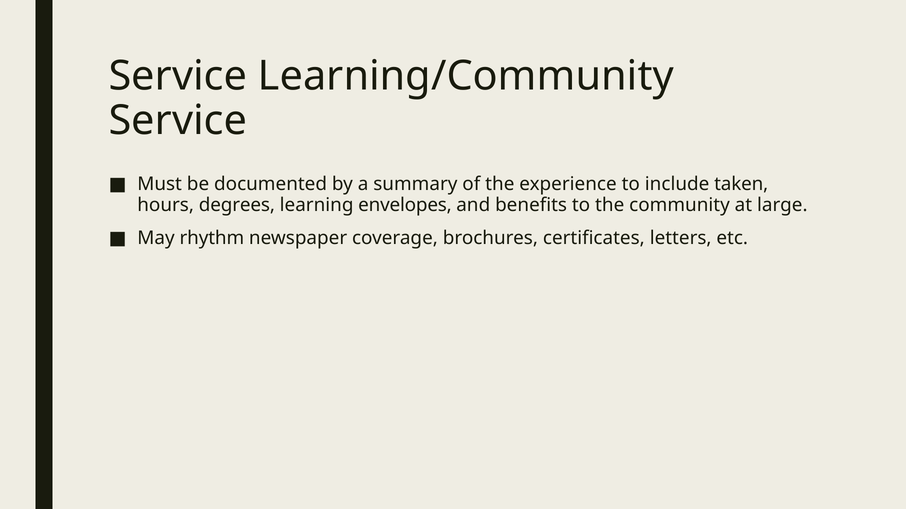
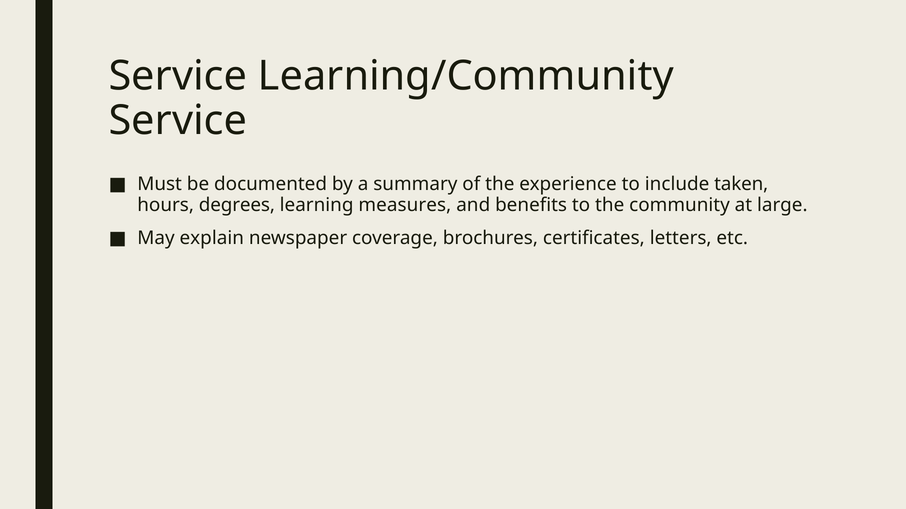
envelopes: envelopes -> measures (405, 205)
rhythm: rhythm -> explain (212, 238)
